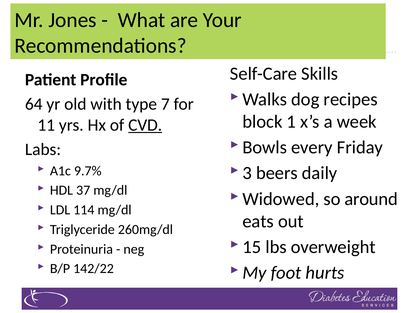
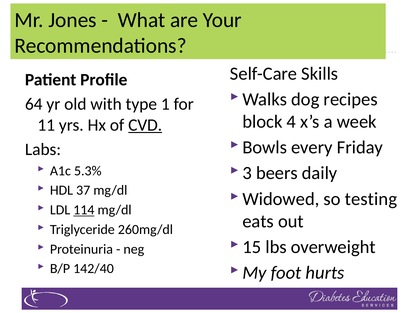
7: 7 -> 1 (165, 104)
1: 1 -> 4 (291, 122)
9.7%: 9.7% -> 5.3% (88, 171)
around: around -> testing (371, 199)
114 underline: none -> present (84, 210)
142/22: 142/22 -> 142/40 (93, 268)
